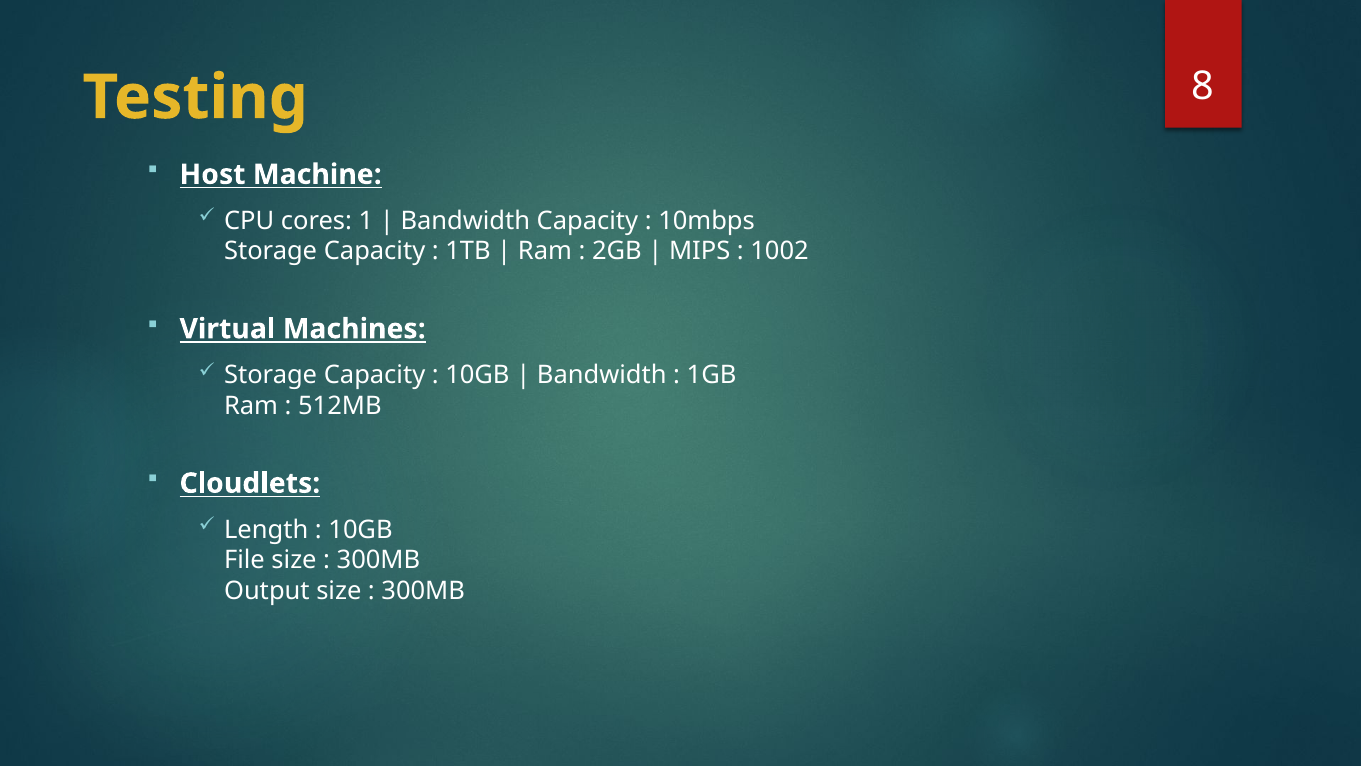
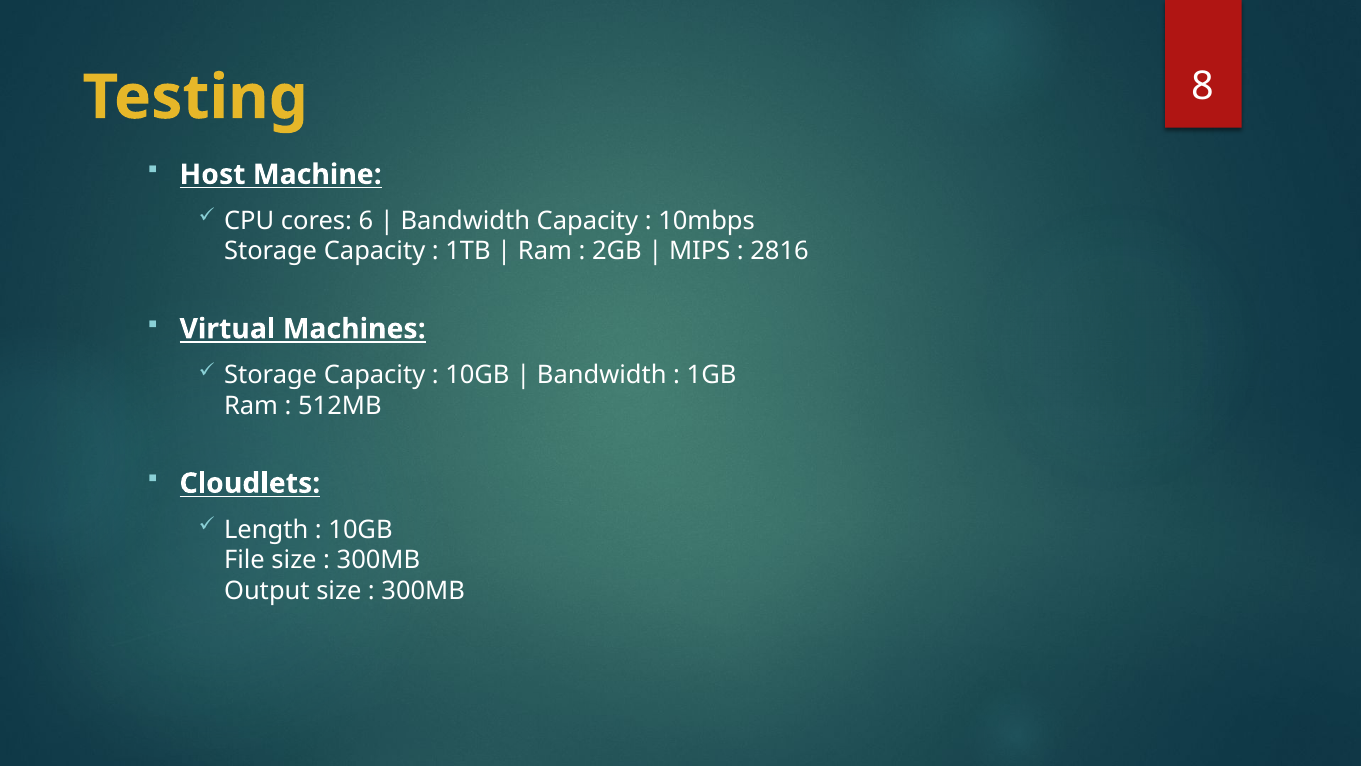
1: 1 -> 6 (366, 221)
1002: 1002 -> 2816 (780, 251)
